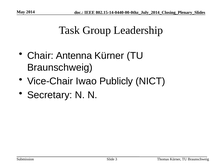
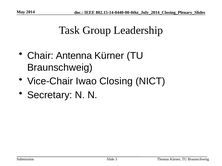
Publicly: Publicly -> Closing (116, 81)
